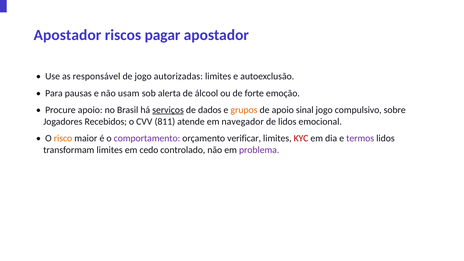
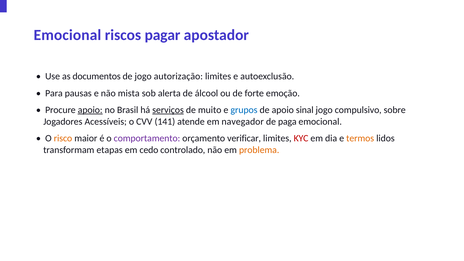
Apostador: Apostador -> Emocional (67, 35)
responsável: responsável -> documentos (97, 76)
autorizadas: autorizadas -> autorização (178, 76)
usam: usam -> mista (129, 93)
apoio underline: none -> present (90, 110)
dados: dados -> muito (210, 110)
grupos colour: orange -> blue (244, 110)
Recebidos: Recebidos -> Acessíveis (106, 122)
811: 811 -> 141 (165, 122)
de lidos: lidos -> paga (287, 122)
termos colour: purple -> orange (360, 138)
transformam limites: limites -> etapas (110, 150)
problema colour: purple -> orange (259, 150)
